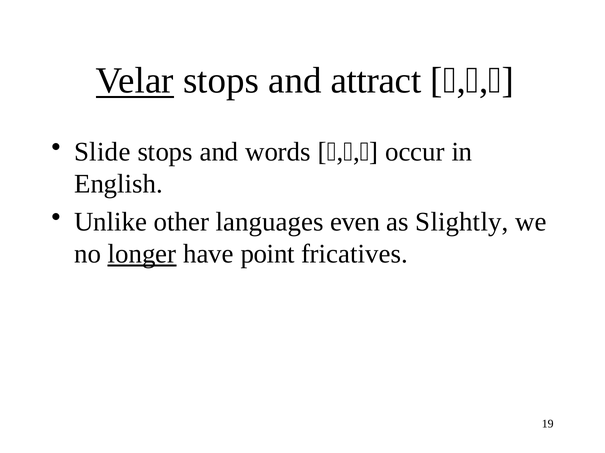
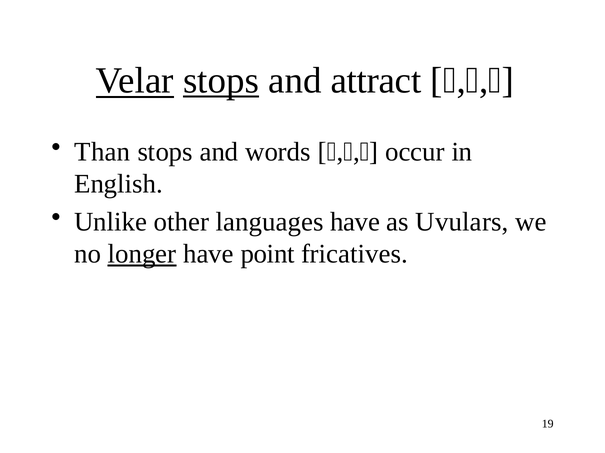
stops underline: none -> present (221, 81)
Slide: Slide -> Than (102, 152)
languages even: even -> have (355, 222)
Slightly: Slightly -> Uvulars (462, 222)
